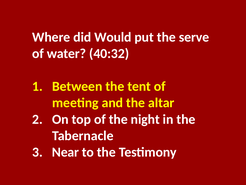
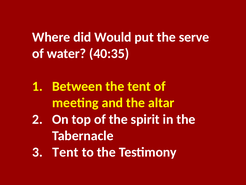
40:32: 40:32 -> 40:35 (109, 53)
night: night -> spirit (145, 119)
Near: Near -> Tent (65, 152)
